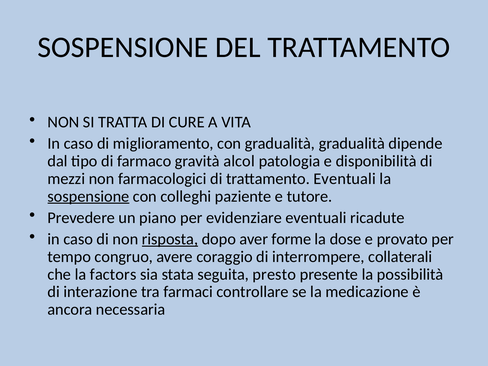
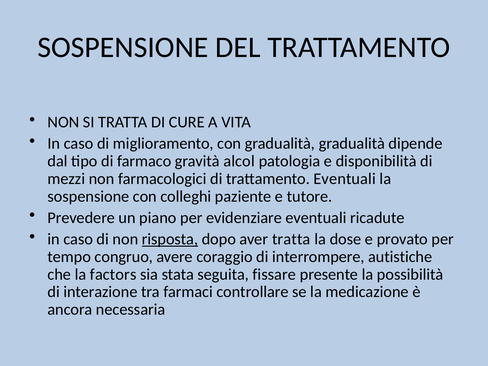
sospensione underline: present -> none (88, 196)
aver forme: forme -> tratta (291, 239)
collaterali: collaterali -> autistiche (400, 257)
presto: presto -> fissare (274, 274)
